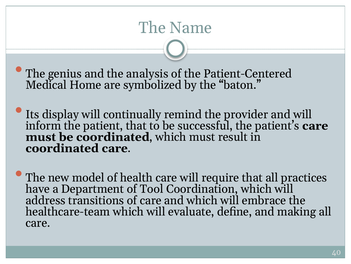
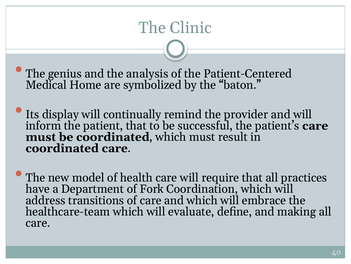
Name: Name -> Clinic (191, 28)
Tool: Tool -> Fork (152, 189)
